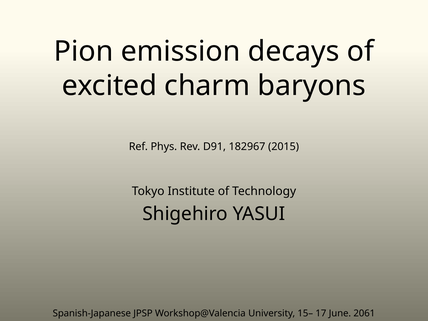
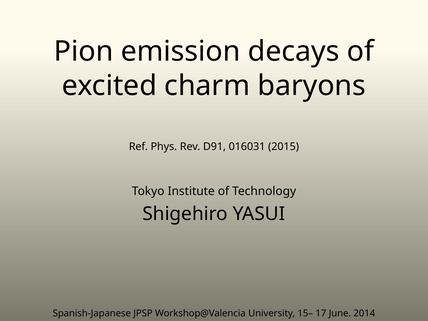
182967: 182967 -> 016031 (247, 147)
2061: 2061 -> 2014 (364, 313)
